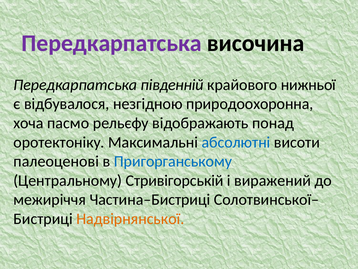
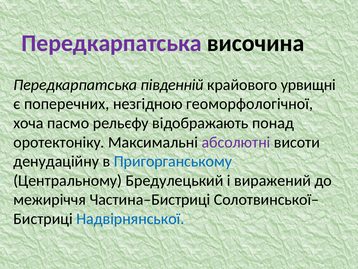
нижньої: нижньої -> урвищні (308, 85)
відбувалося: відбувалося -> поперечних (67, 104)
природоохоронна: природоохоронна -> геоморфологічної (250, 104)
абсолютні colour: blue -> purple (236, 142)
палеоценові: палеоценові -> денудаційну (56, 161)
Стривігорській: Стривігорській -> Бредулецький (174, 180)
Надвірнянської colour: orange -> blue (130, 218)
